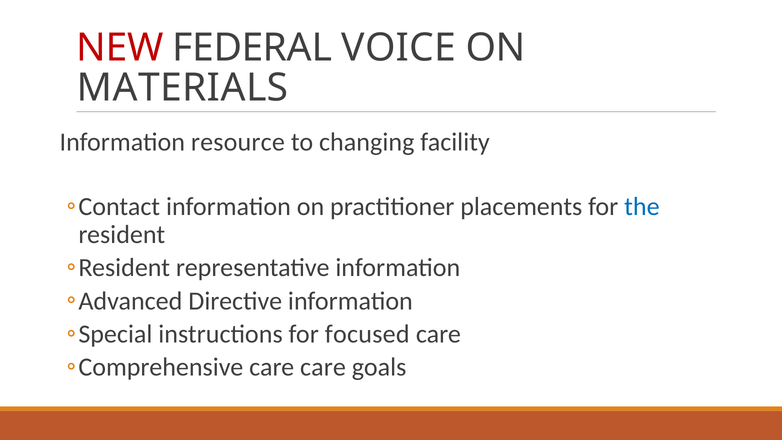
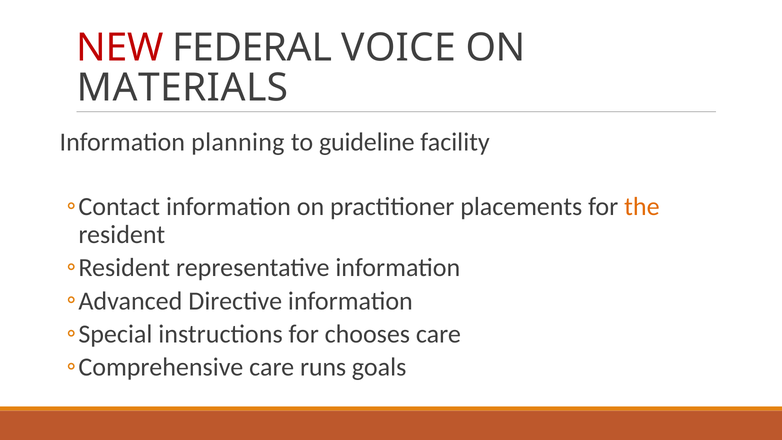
resource: resource -> planning (238, 142)
changing: changing -> guideline (367, 142)
the colour: blue -> orange (642, 207)
focused: focused -> chooses (367, 334)
care care: care -> runs (323, 367)
